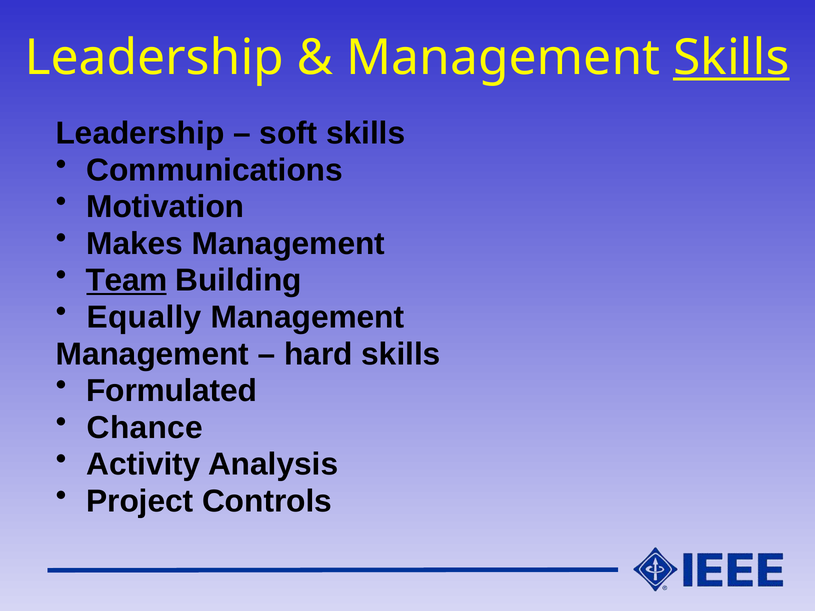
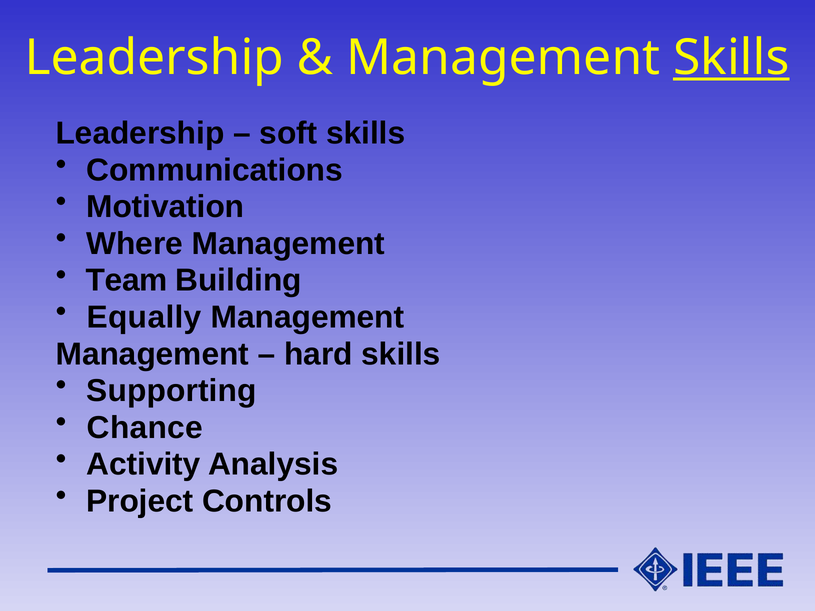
Makes: Makes -> Where (135, 244)
Team underline: present -> none (127, 281)
Formulated: Formulated -> Supporting (171, 391)
